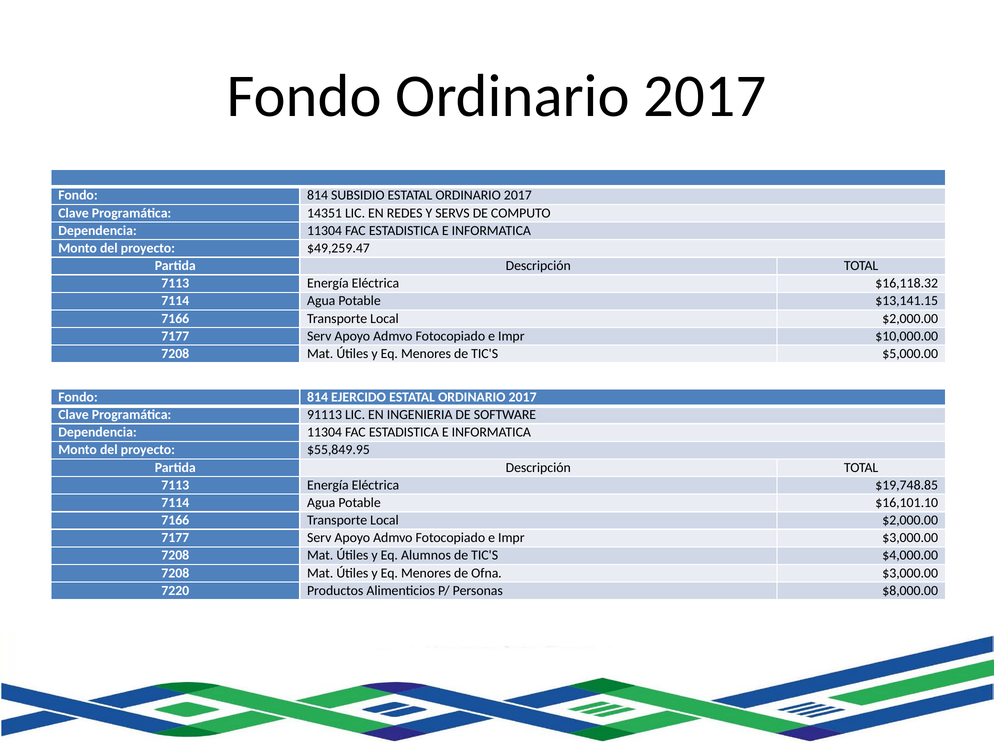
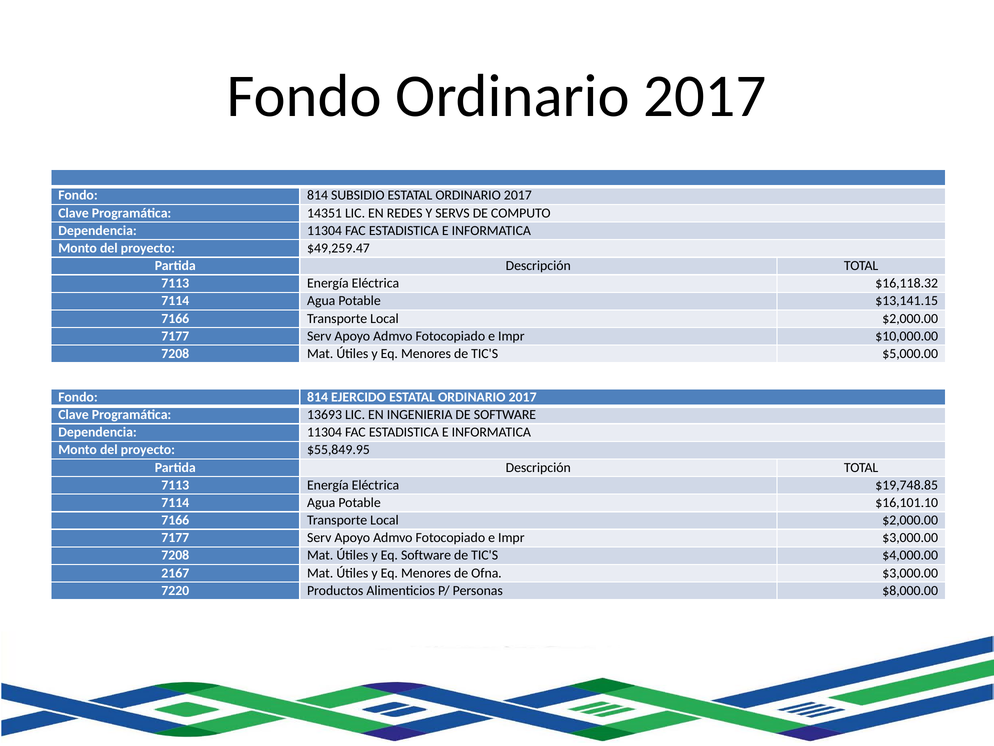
91113: 91113 -> 13693 (325, 414)
Eq Alumnos: Alumnos -> Software (426, 555)
7208: 7208 -> 2167 (175, 573)
